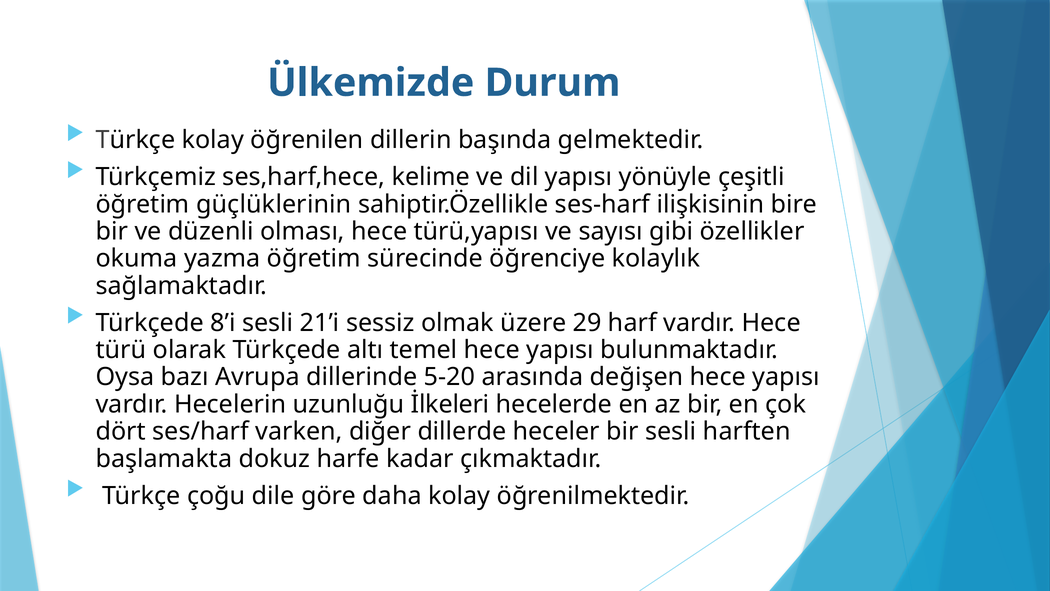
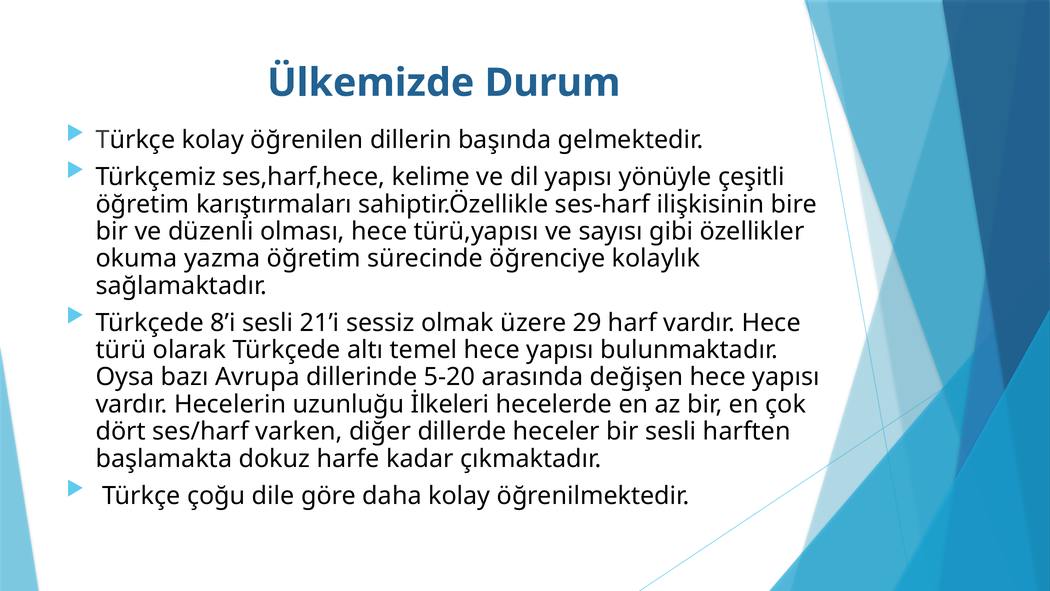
güçlüklerinin: güçlüklerinin -> karıştırmaları (274, 204)
